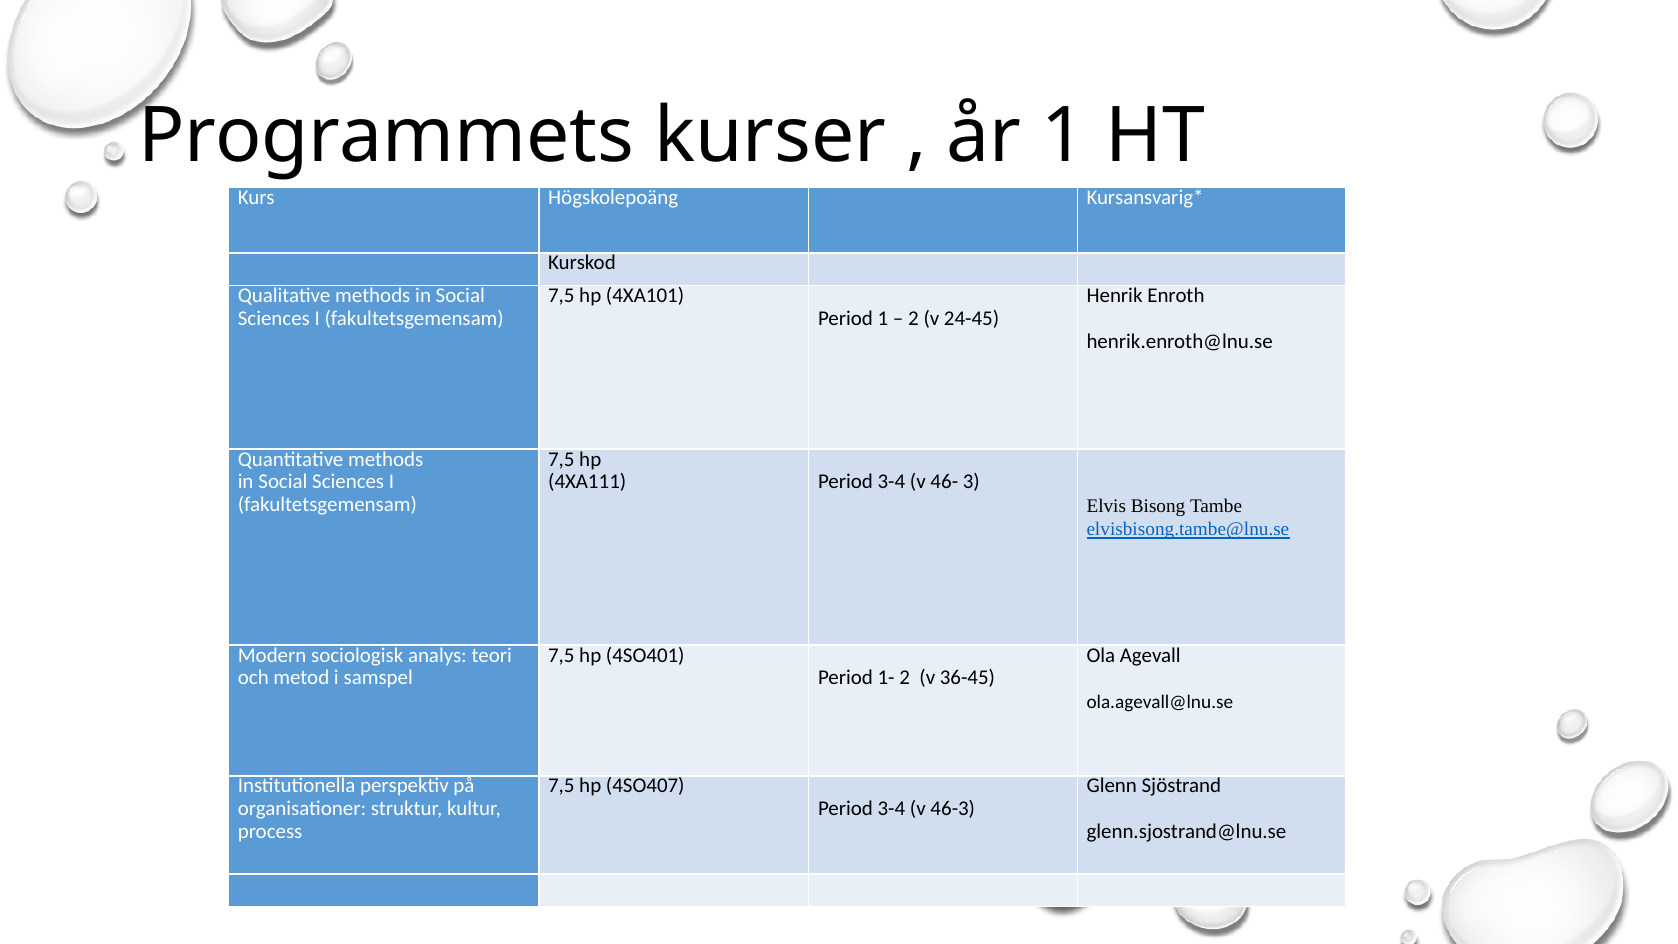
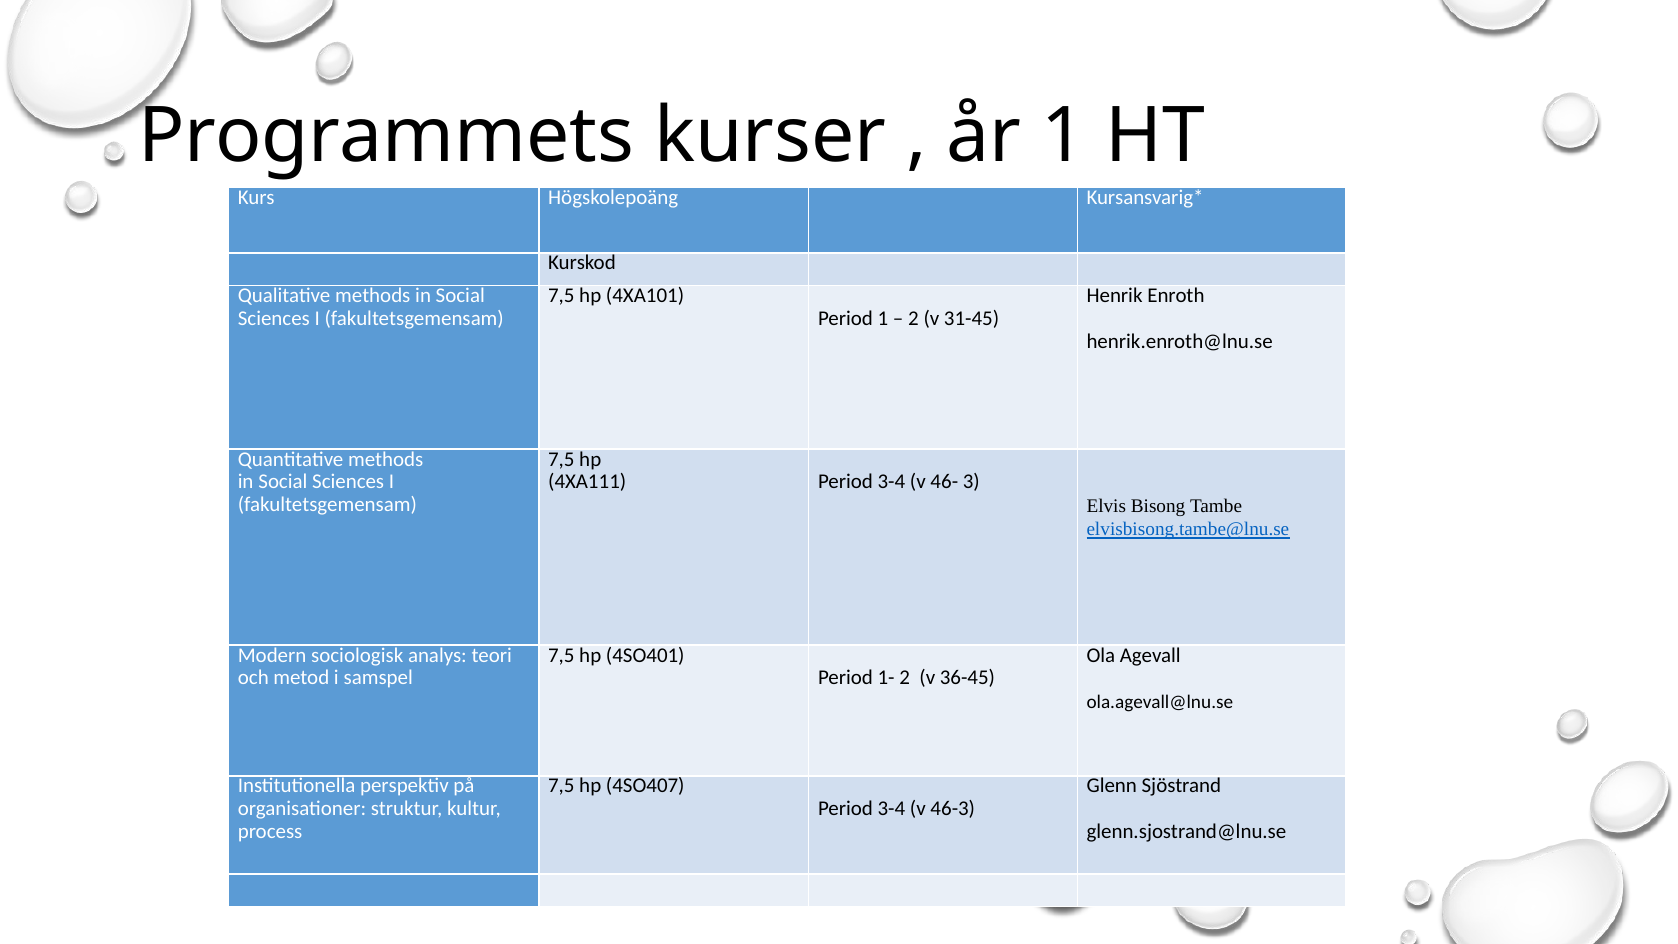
24-45: 24-45 -> 31-45 (972, 318)
